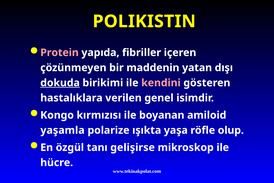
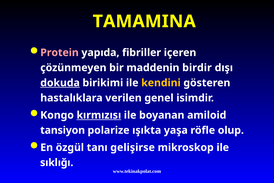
POLIKISTIN: POLIKISTIN -> TAMAMINA (144, 21)
yatan: yatan -> birdir (197, 68)
kendini colour: pink -> yellow (161, 83)
kırmızısı underline: none -> present (99, 115)
yaşamla: yaşamla -> tansiyon (63, 131)
hücre: hücre -> sıklığı (57, 163)
